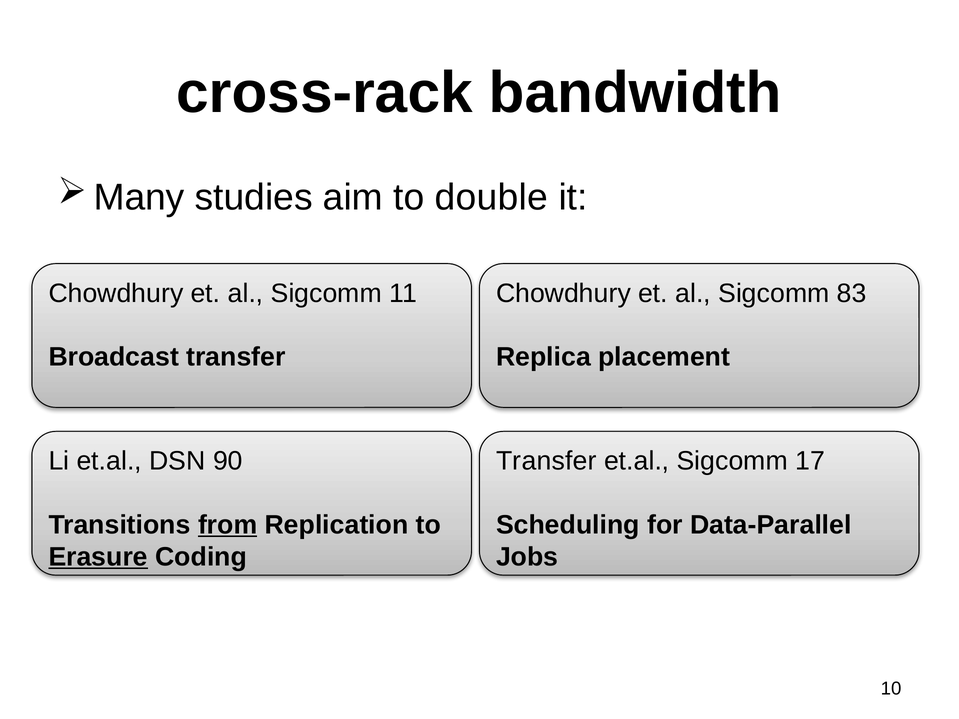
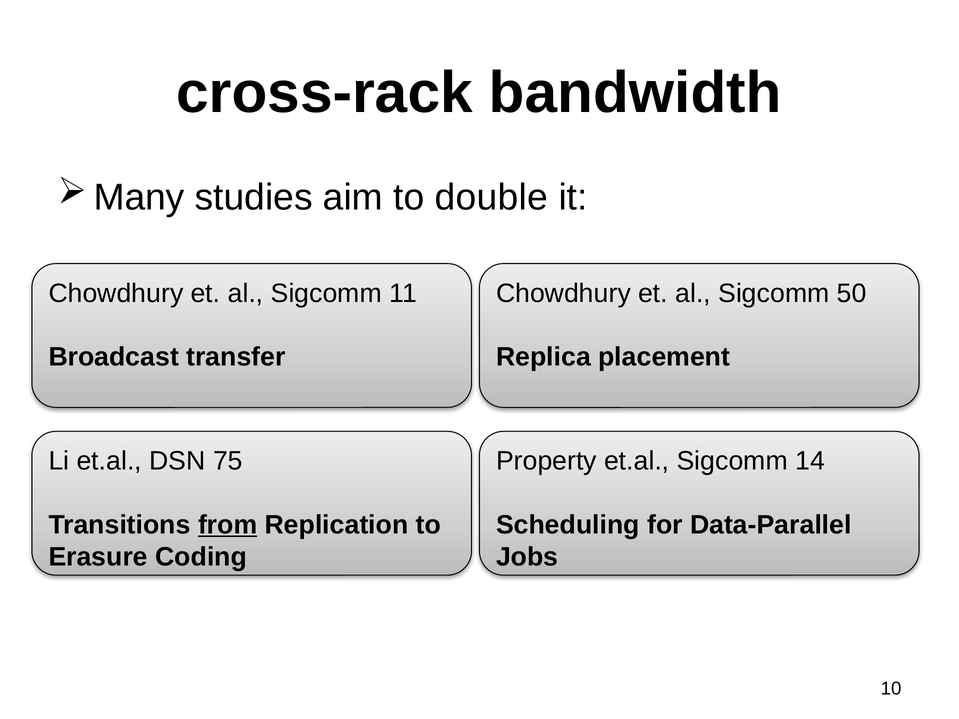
83: 83 -> 50 (852, 293)
90: 90 -> 75 (228, 461)
Transfer: Transfer -> Property (546, 461)
17: 17 -> 14 (810, 461)
Erasure underline: present -> none (98, 557)
